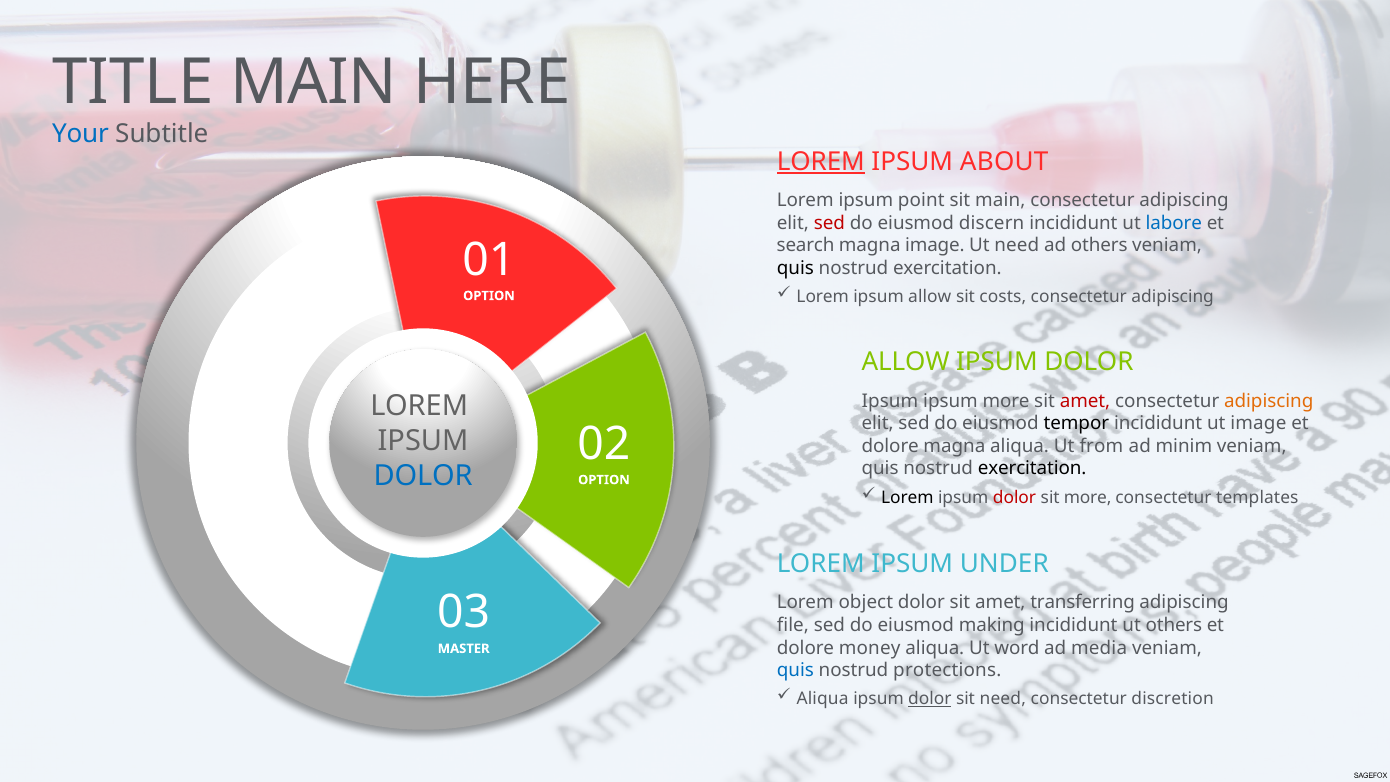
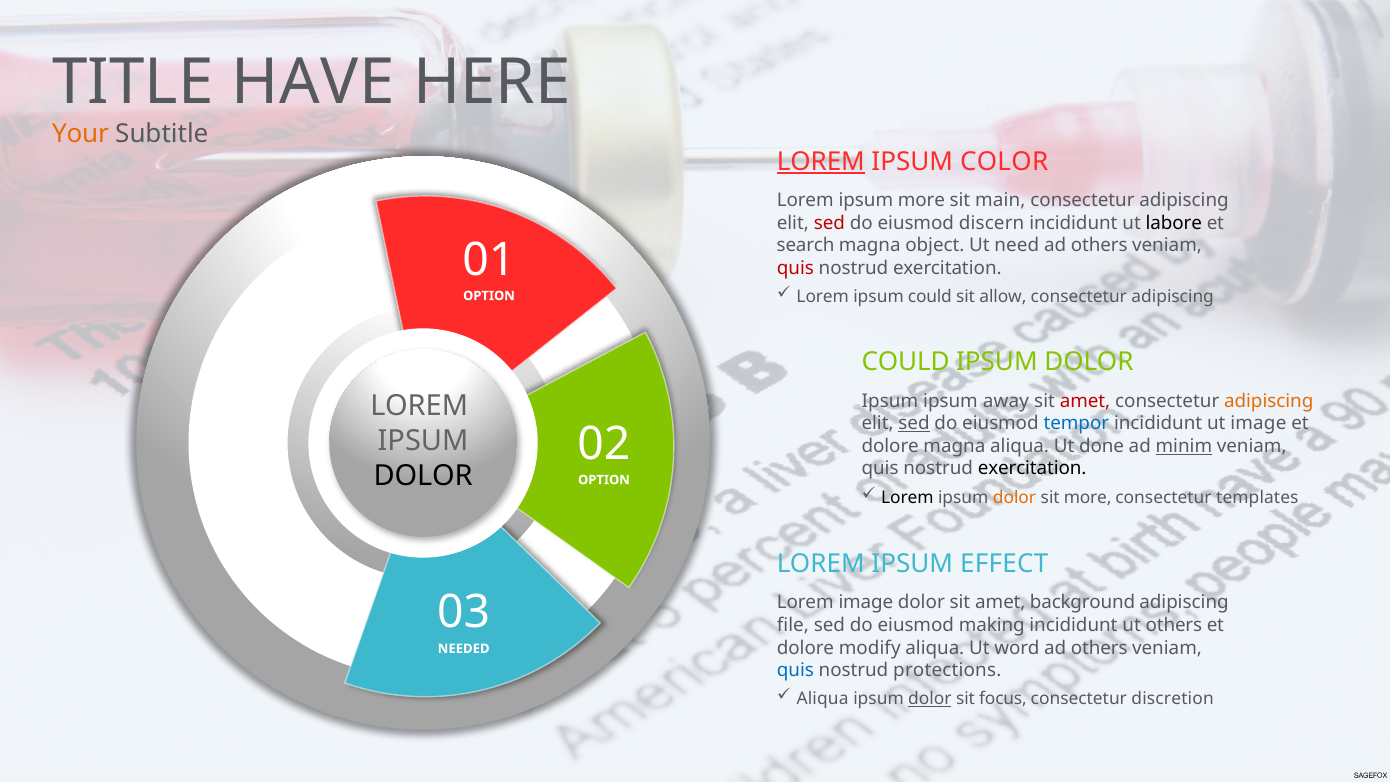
TITLE MAIN: MAIN -> HAVE (313, 82)
Your colour: blue -> orange (80, 134)
ABOUT: ABOUT -> COLOR (1004, 162)
ipsum point: point -> more (921, 200)
labore colour: blue -> black (1174, 223)
magna image: image -> object (935, 245)
quis colour: black -> red (795, 268)
ipsum allow: allow -> could (930, 297)
costs: costs -> allow (1003, 297)
ALLOW: ALLOW -> COULD (906, 362)
ipsum more: more -> away (1006, 401)
sed underline: none -> present (914, 423)
tempor colour: black -> blue (1076, 423)
from: from -> done (1102, 446)
minim underline: none -> present (1184, 446)
DOLOR colour: blue -> black (423, 476)
dolor colour: red -> orange (1014, 497)
UNDER: UNDER -> EFFECT (1004, 564)
Lorem object: object -> image (866, 603)
transferring: transferring -> background (1083, 603)
money: money -> modify (870, 648)
media: media -> others (1099, 648)
MASTER: MASTER -> NEEDED (464, 649)
sit need: need -> focus (1003, 699)
